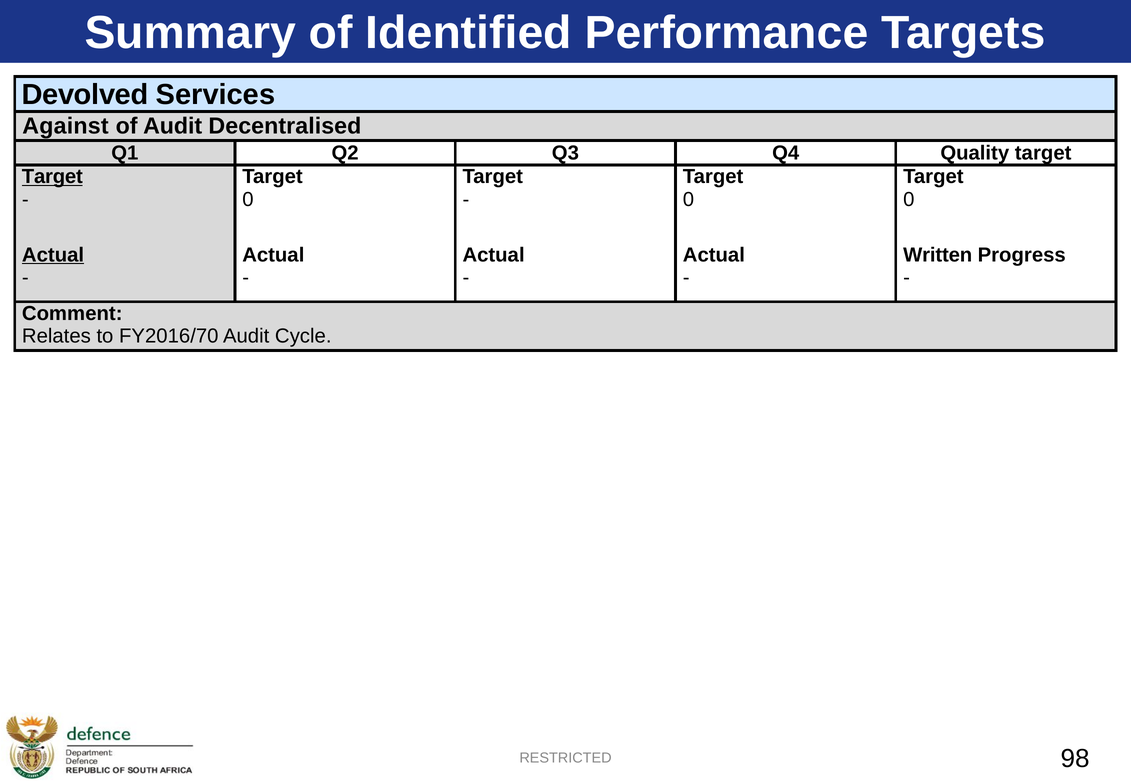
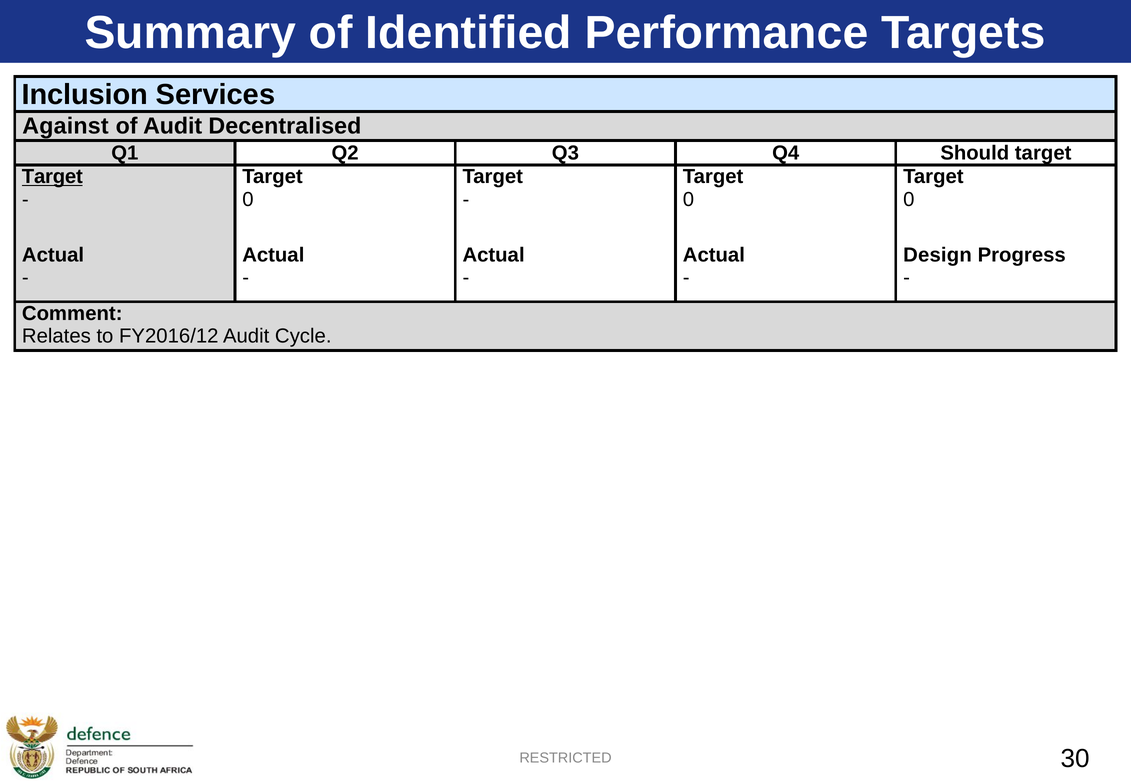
Devolved: Devolved -> Inclusion (85, 94)
Quality: Quality -> Should (975, 153)
Actual underline: present -> none (53, 255)
Written: Written -> Design (937, 255)
FY2016/70: FY2016/70 -> FY2016/12 (169, 336)
98: 98 -> 30 (1075, 759)
